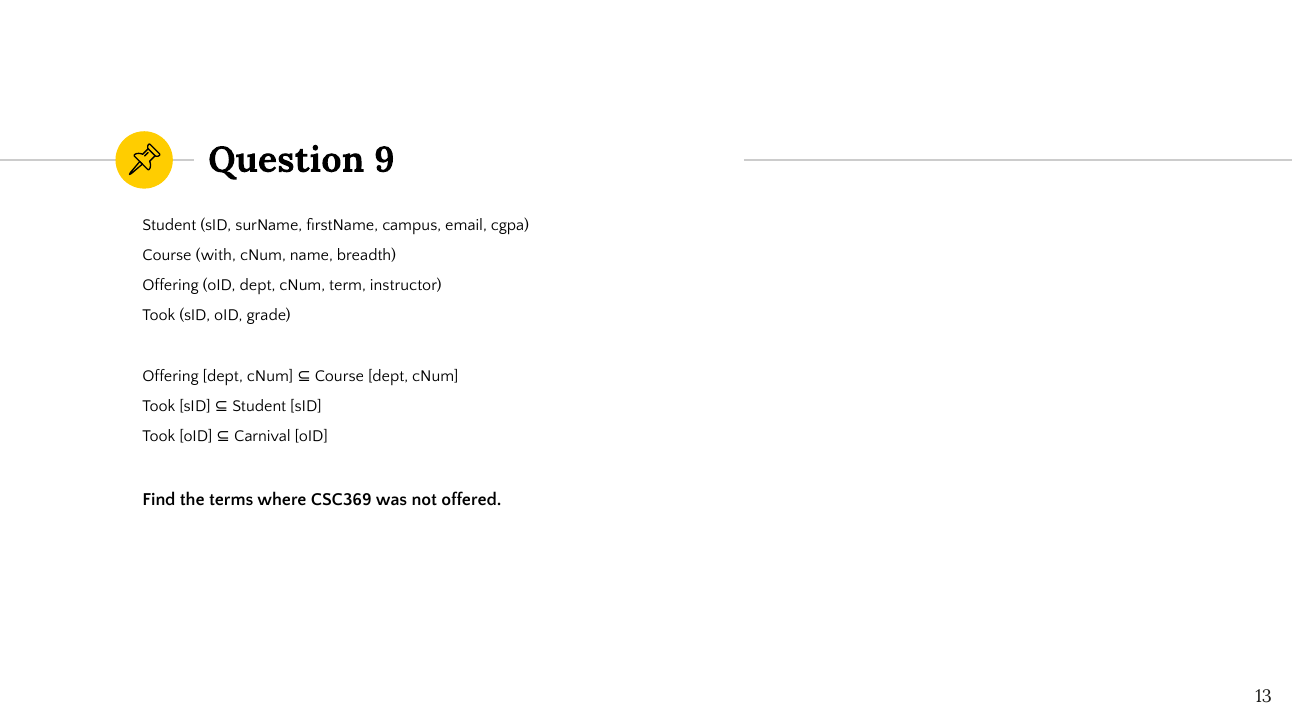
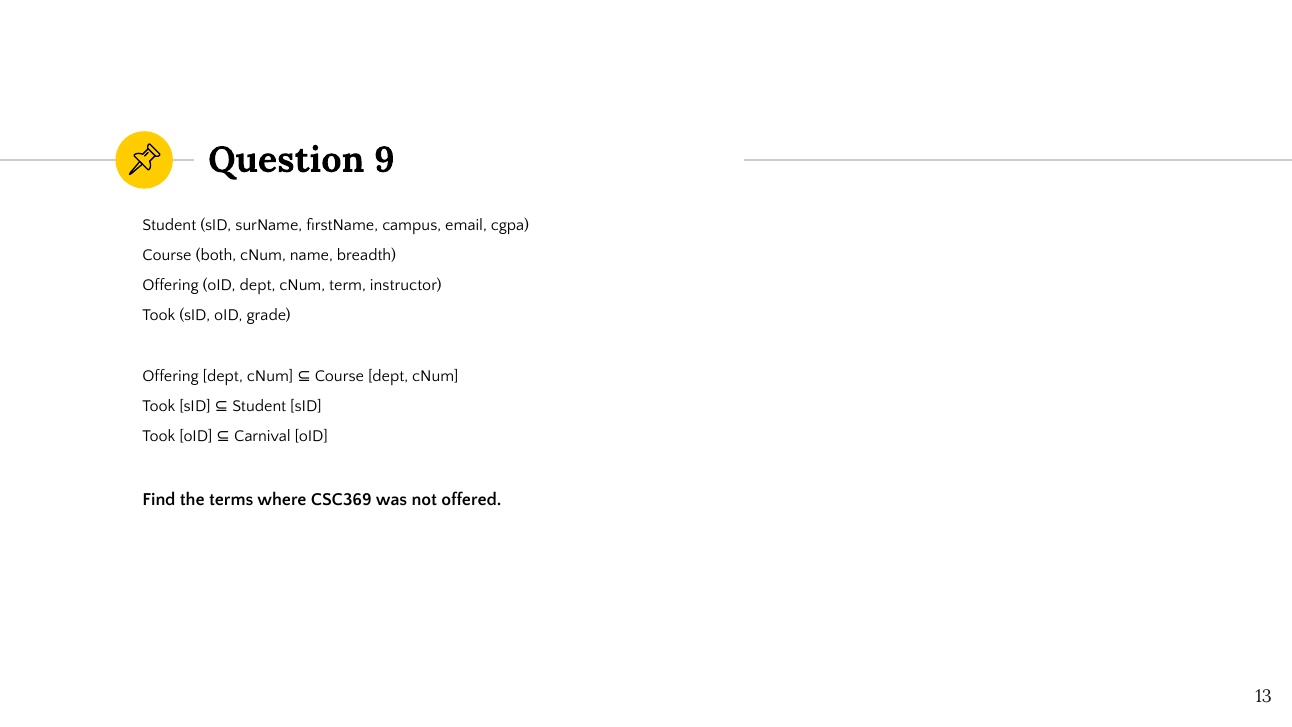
with: with -> both (216, 255)
